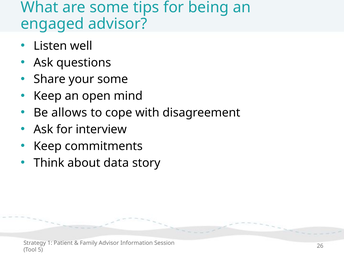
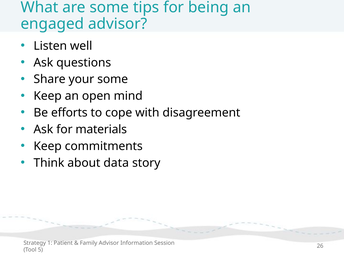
allows: allows -> efforts (69, 113)
interview: interview -> materials (101, 129)
